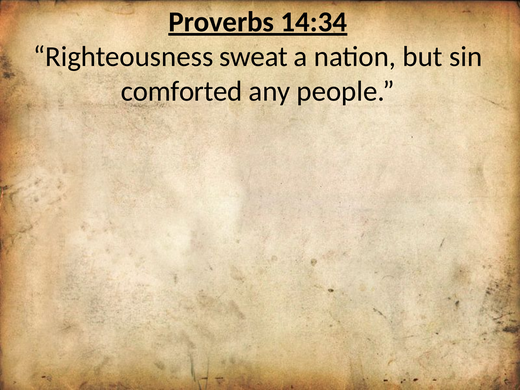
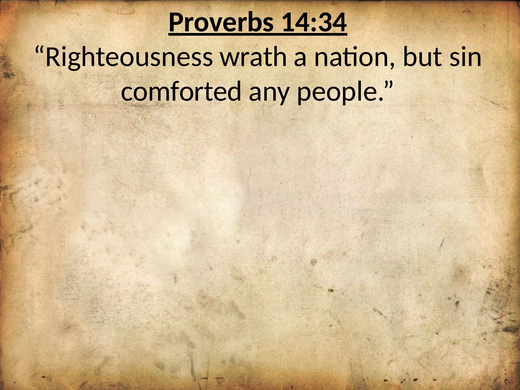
sweat: sweat -> wrath (254, 57)
